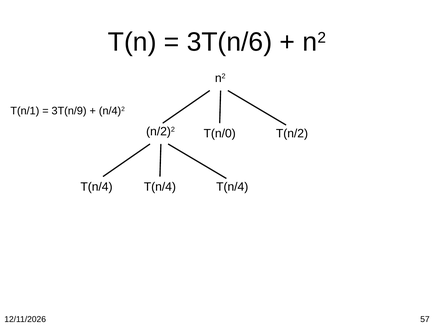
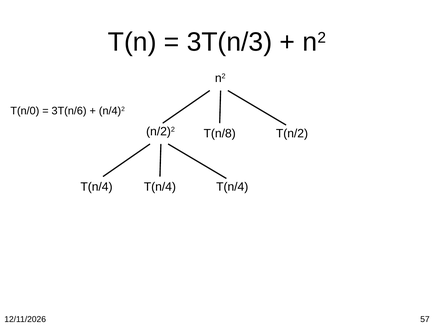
3T(n/6: 3T(n/6 -> 3T(n/3 (229, 42)
T(n/1: T(n/1 -> T(n/0 (25, 111)
3T(n/9: 3T(n/9 -> 3T(n/6 (69, 111)
T(n/0: T(n/0 -> T(n/8 (220, 133)
